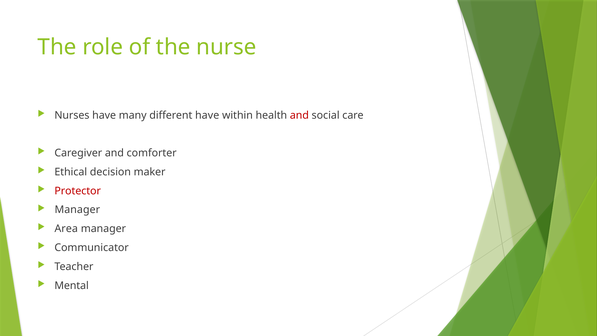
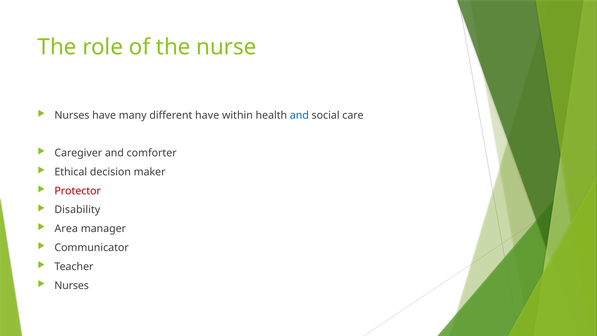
and colour: red -> blue (299, 115)
Manager: Manager -> Disability (77, 210)
Mental: Mental -> Nurses (72, 285)
